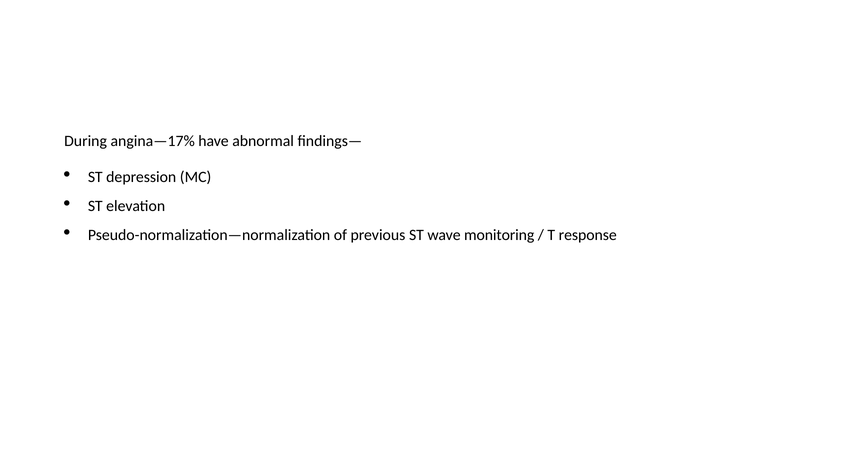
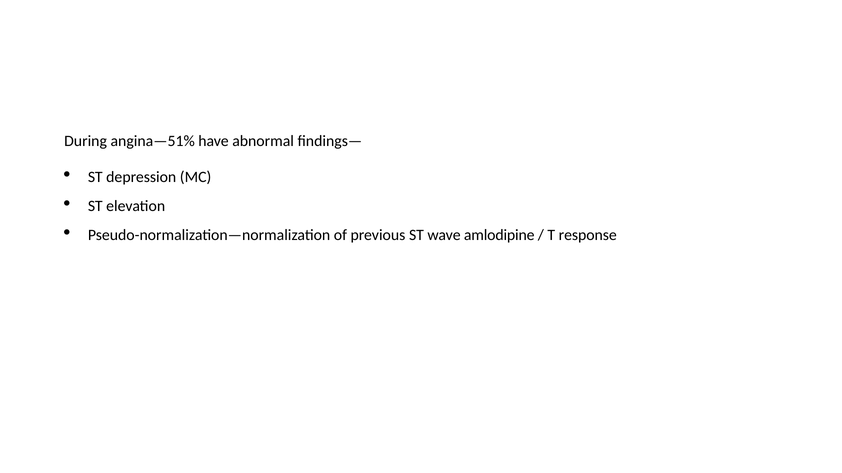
angina—17%: angina—17% -> angina—51% (153, 141)
monitoring: monitoring -> amlodipine (499, 235)
